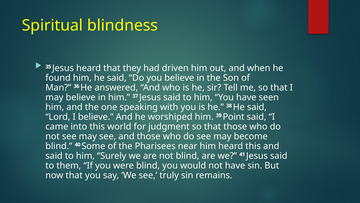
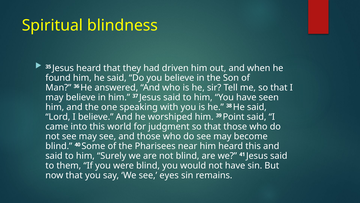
truly: truly -> eyes (169, 175)
